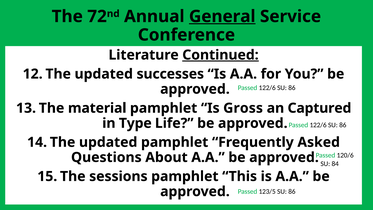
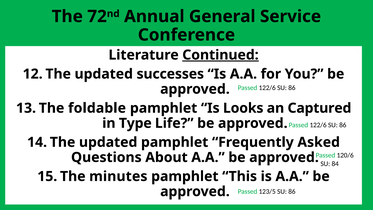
General underline: present -> none (222, 16)
material: material -> foldable (97, 108)
Gross: Gross -> Looks (243, 108)
sessions: sessions -> minutes (118, 176)
